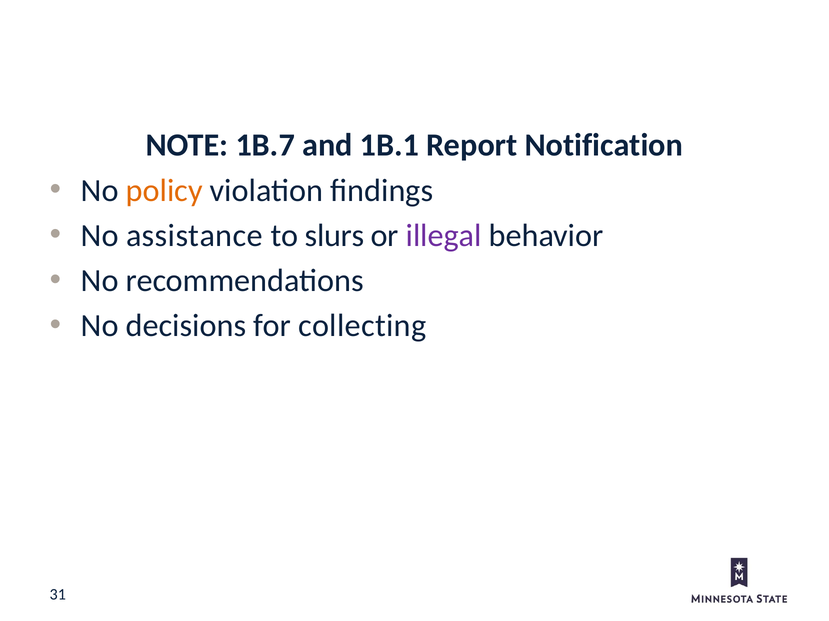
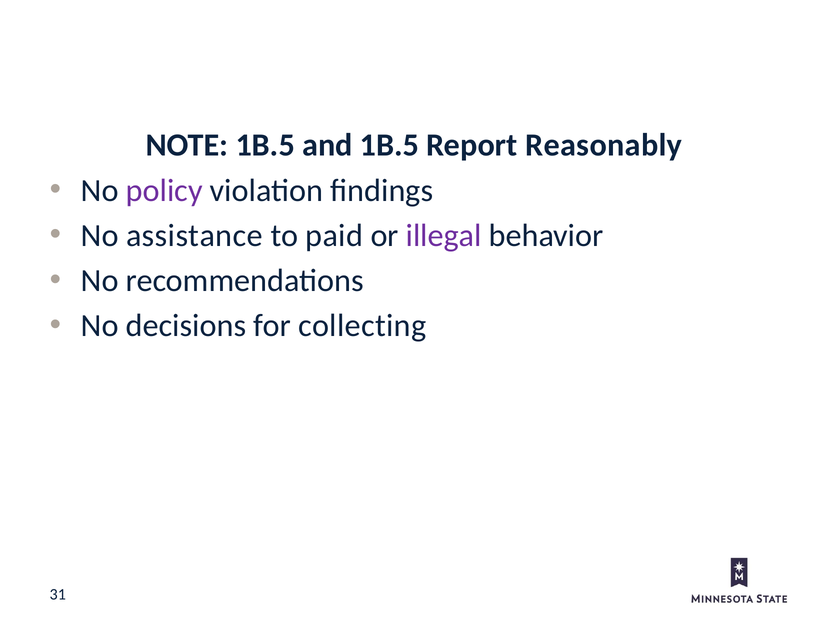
NOTE 1B.7: 1B.7 -> 1B.5 (265, 145)
and 1B.1: 1B.1 -> 1B.5 (389, 145)
Notification: Notification -> Reasonably (604, 145)
policy colour: orange -> purple (164, 191)
slurs: slurs -> paid (334, 236)
